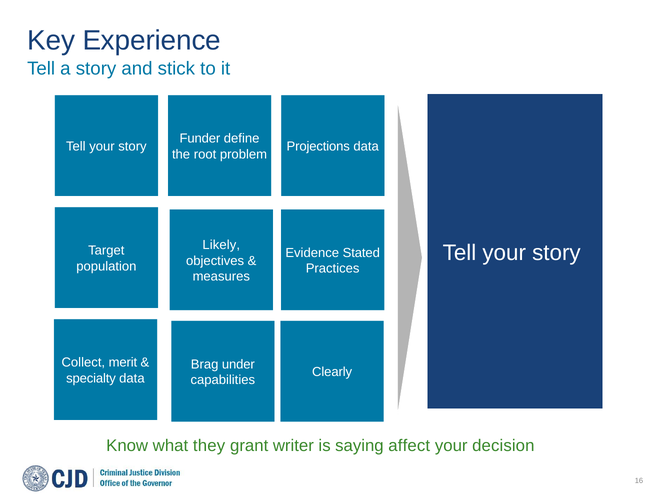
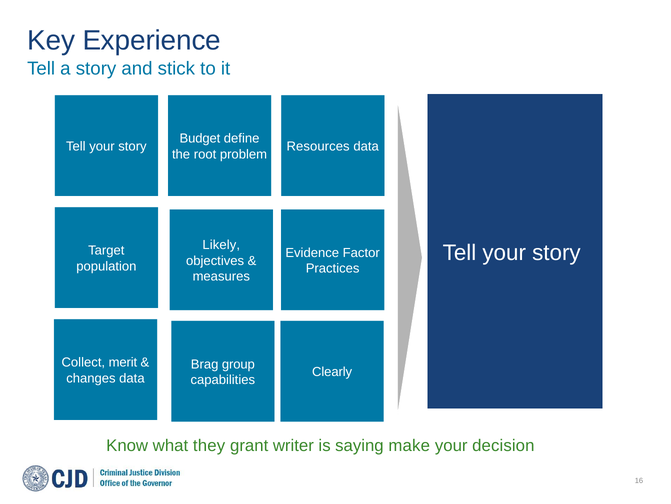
Funder: Funder -> Budget (200, 138)
Projections: Projections -> Resources (318, 146)
Stated: Stated -> Factor (361, 252)
under: under -> group (238, 364)
specialty: specialty -> changes (91, 378)
affect: affect -> make (409, 445)
